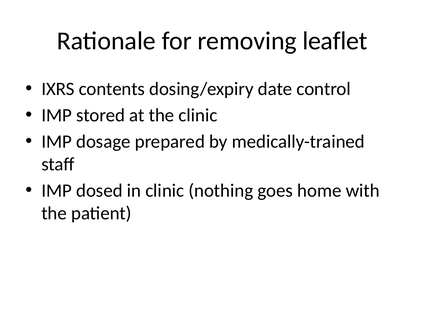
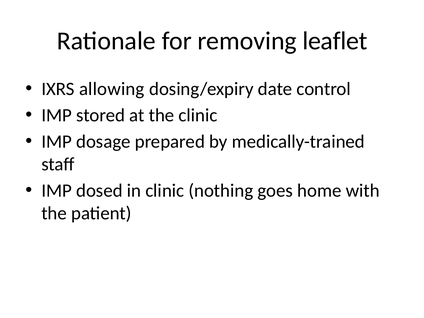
contents: contents -> allowing (112, 89)
